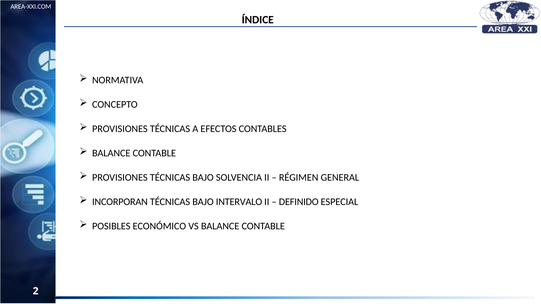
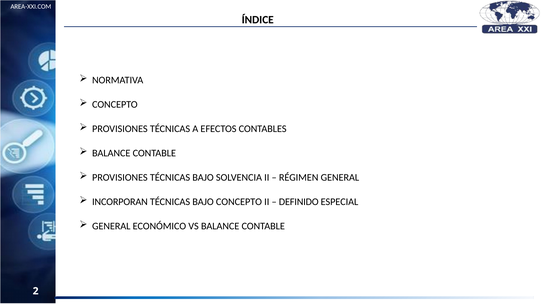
BAJO INTERVALO: INTERVALO -> CONCEPTO (239, 202)
POSIBLES: POSIBLES -> GENERAL (111, 226)
